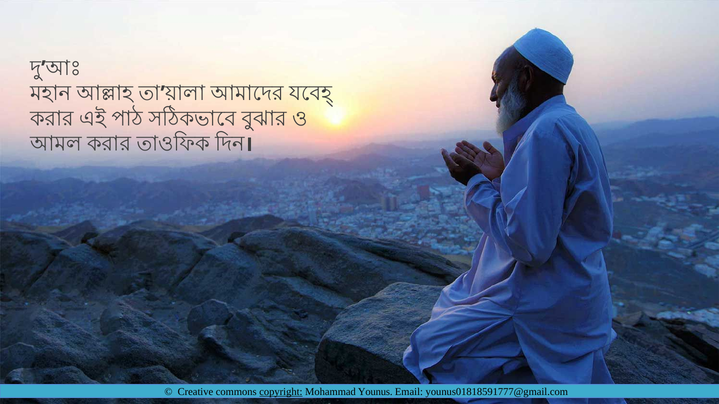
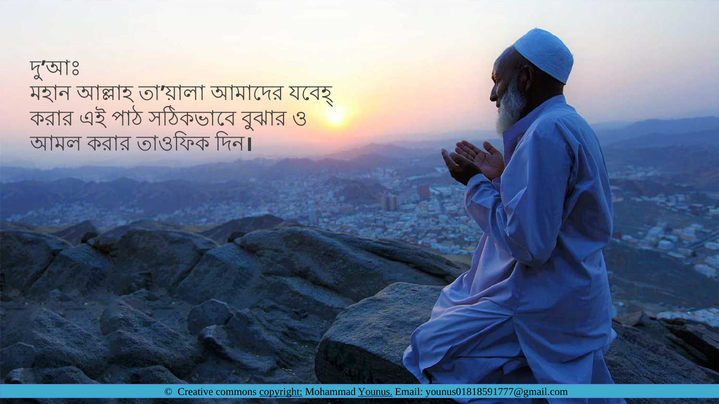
Younus underline: none -> present (375, 392)
